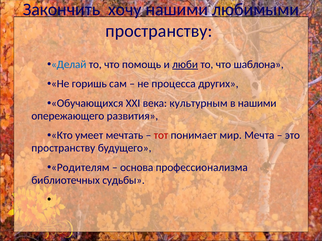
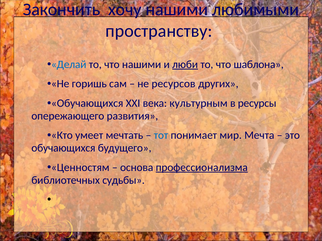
что помощь: помощь -> нашими (142, 64)
процесса: процесса -> ресурсов (174, 84)
в нашими: нашими -> ресурсы (257, 103)
тот colour: red -> blue (161, 136)
пространству: пространству -> обучающихся (63, 148)
Родителям: Родителям -> Ценностям (80, 168)
профессионализма underline: none -> present (202, 168)
